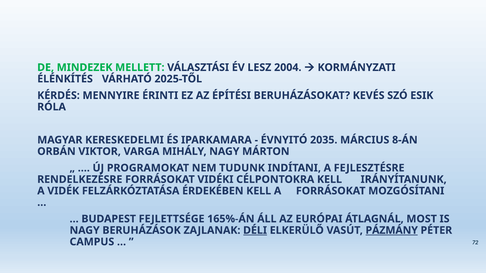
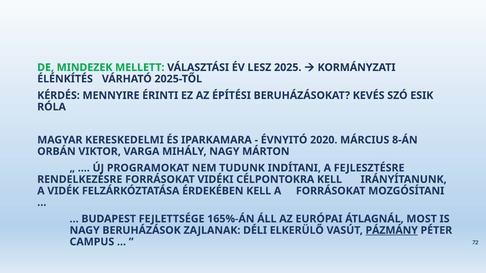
2004: 2004 -> 2025 (288, 68)
2035: 2035 -> 2020 (324, 140)
DÉLI underline: present -> none (255, 231)
